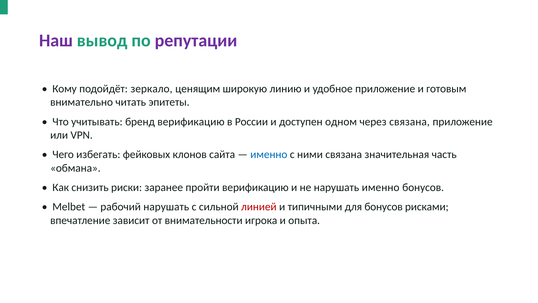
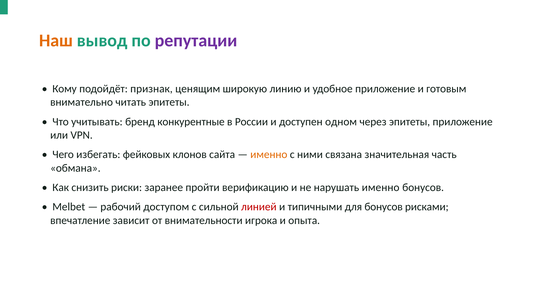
Наш colour: purple -> orange (56, 40)
зеркало: зеркало -> признак (152, 89)
бренд верификацию: верификацию -> конкурентные (191, 122)
через связана: связана -> эпитеты (410, 122)
именно colour: blue -> orange (269, 154)
рабочий нарушать: нарушать -> доступом (166, 207)
